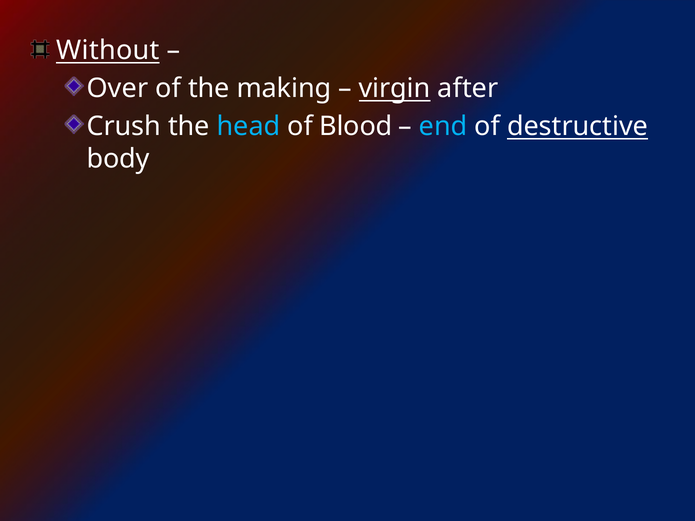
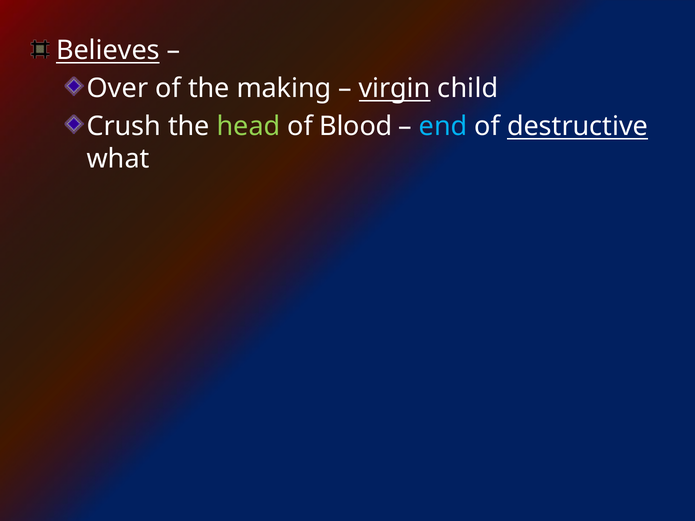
Without: Without -> Believes (108, 51)
after: after -> child (468, 88)
head colour: light blue -> light green (249, 126)
body: body -> what (118, 159)
